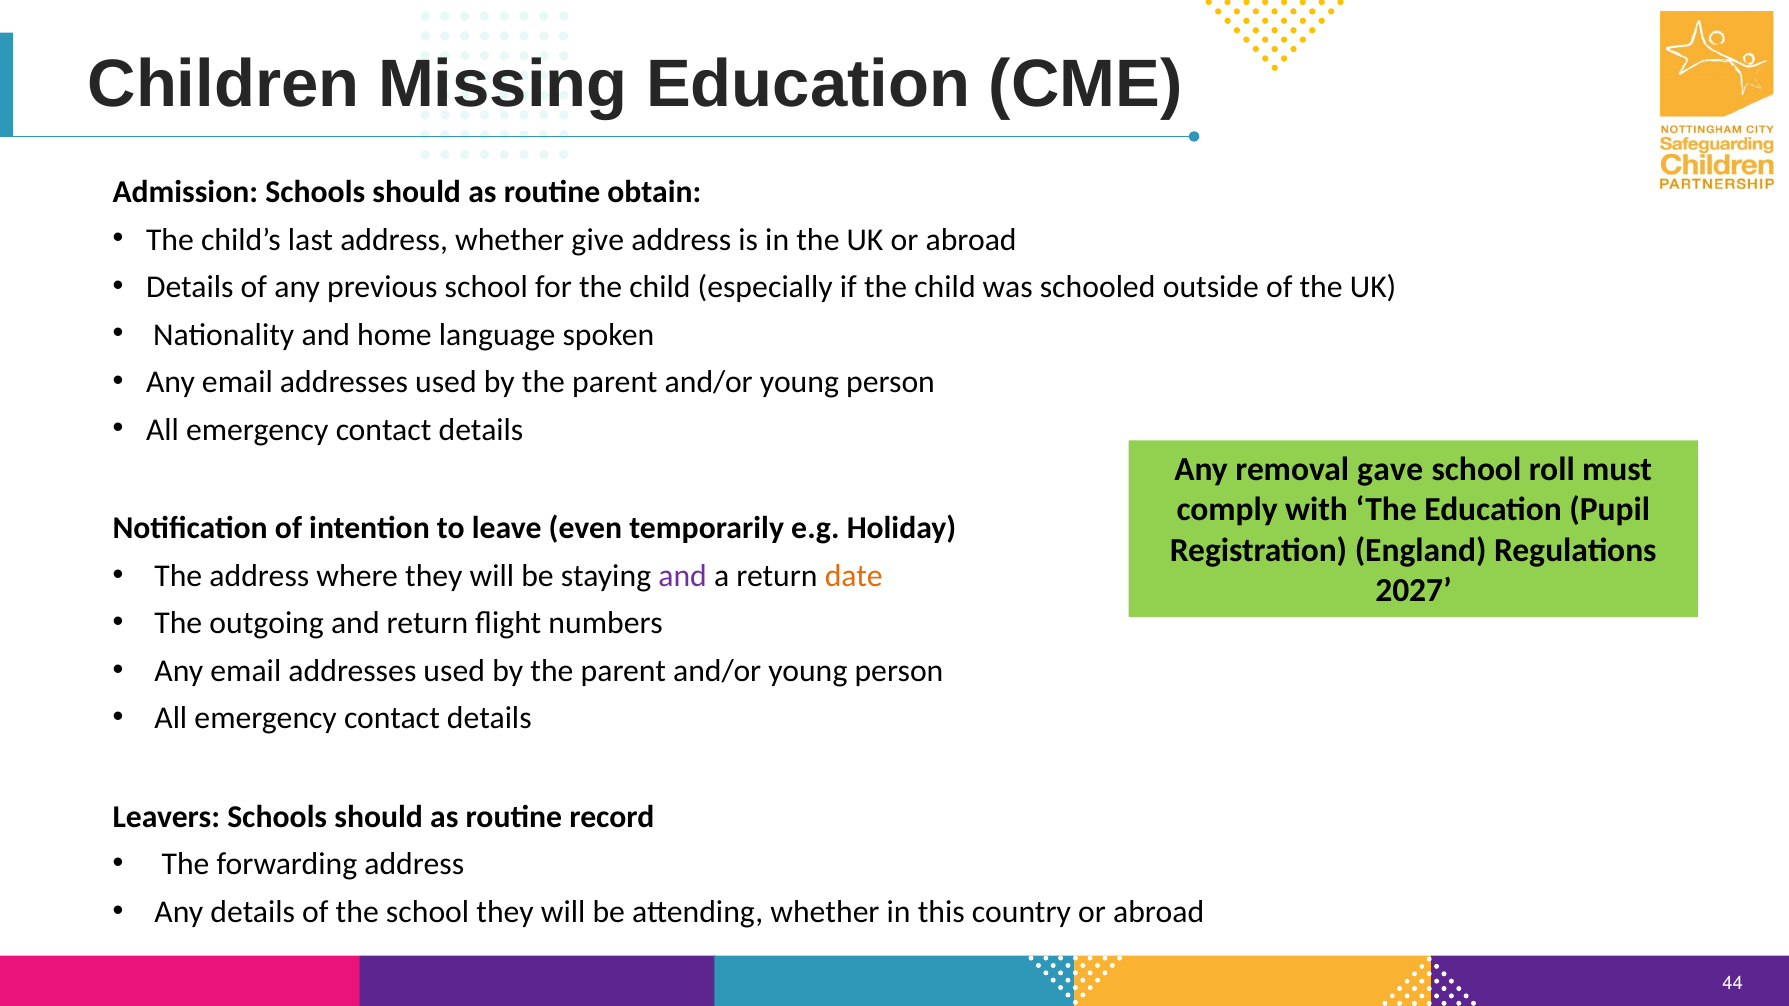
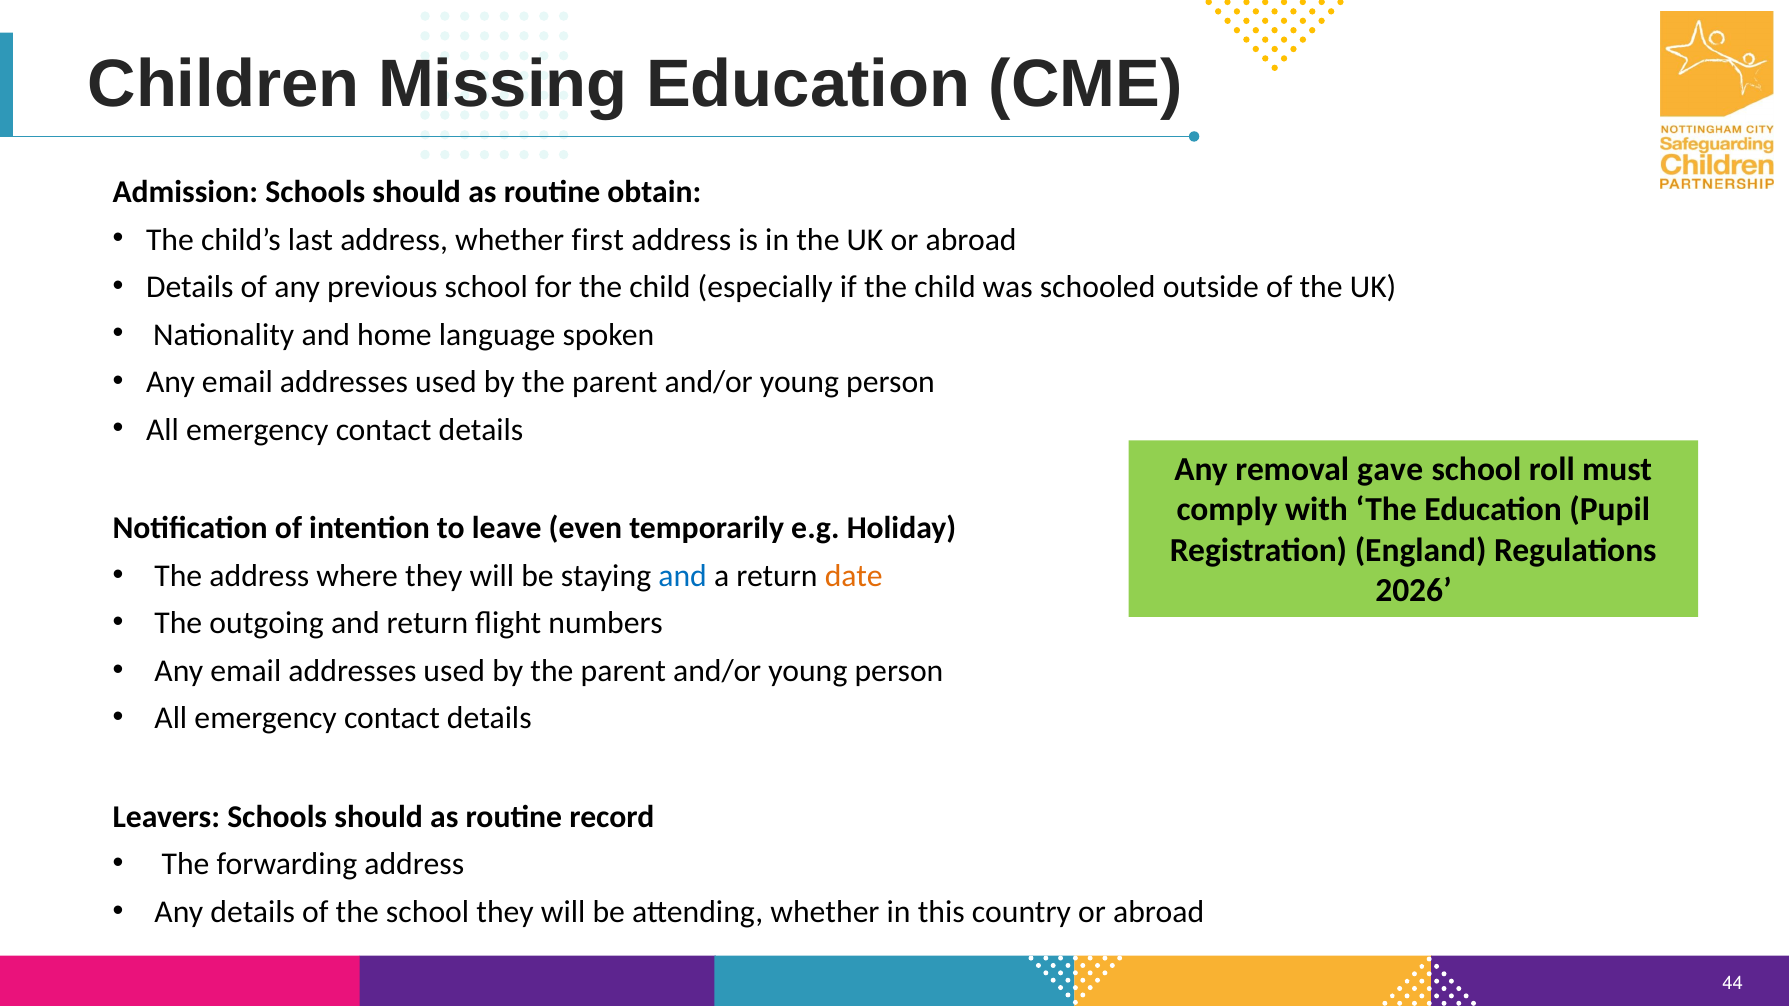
give: give -> first (598, 240)
and colour: purple -> blue (683, 576)
2027: 2027 -> 2026 (1414, 590)
